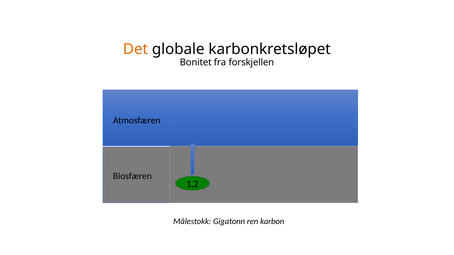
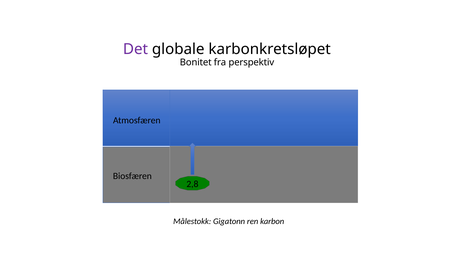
Det colour: orange -> purple (135, 49)
forskjellen: forskjellen -> perspektiv (251, 63)
1,2: 1,2 -> 2,8 (192, 184)
